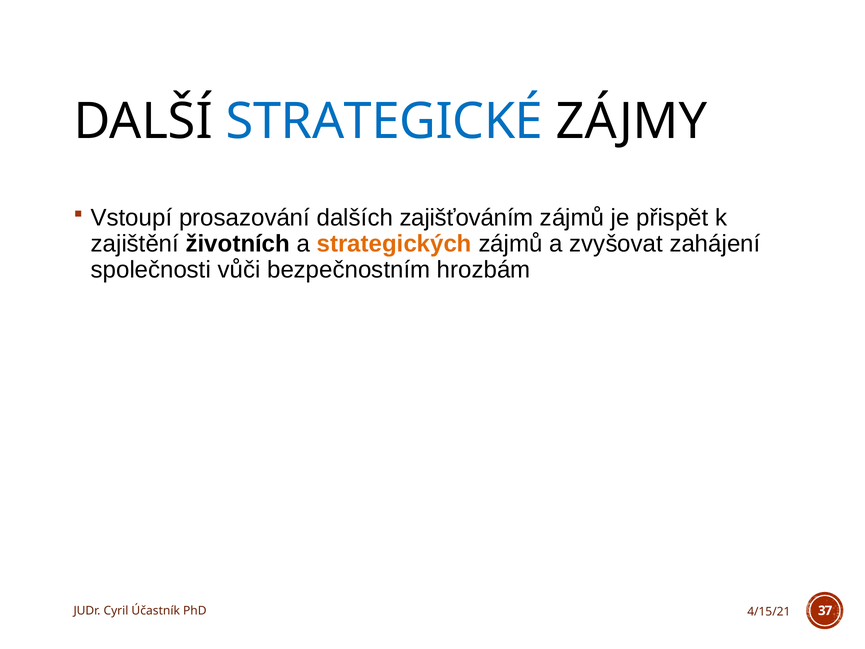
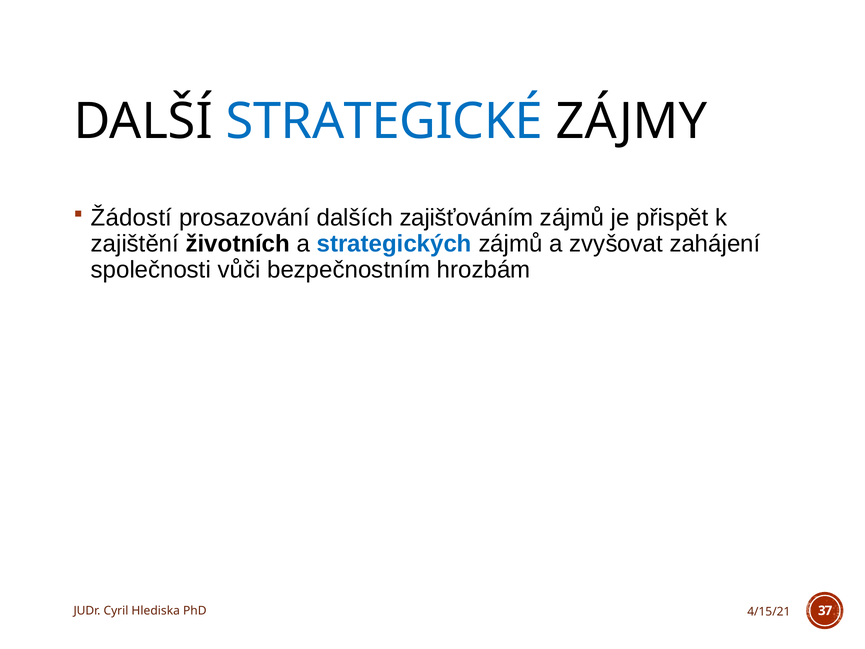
Vstoupí: Vstoupí -> Žádostí (131, 218)
strategických colour: orange -> blue (394, 244)
Účastník: Účastník -> Hlediska (156, 611)
